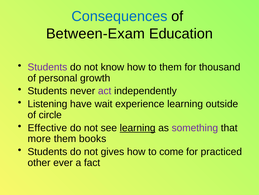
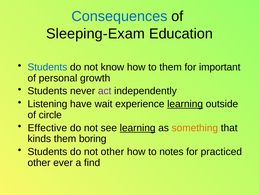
Between-Exam: Between-Exam -> Sleeping-Exam (95, 34)
Students colour: purple -> blue (47, 67)
thousand: thousand -> important (220, 67)
learning underline: none -> present (185, 104)
something colour: purple -> orange (195, 127)
more: more -> kinds (39, 138)
books: books -> boring (93, 138)
not gives: gives -> other (112, 151)
come: come -> notes (171, 151)
fact: fact -> find (92, 162)
